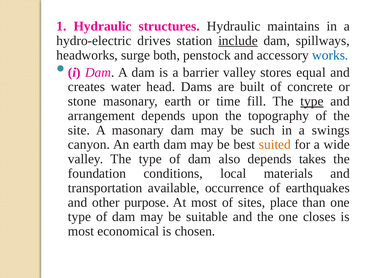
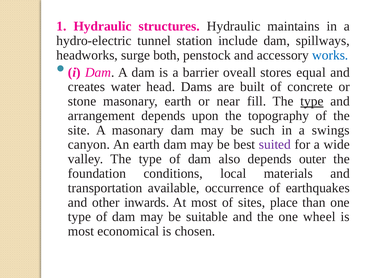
drives: drives -> tunnel (154, 41)
include underline: present -> none (238, 41)
barrier valley: valley -> oveall (240, 72)
time: time -> near (228, 101)
suited colour: orange -> purple (275, 145)
takes: takes -> outer (313, 159)
purpose: purpose -> inwards (147, 203)
closes: closes -> wheel (319, 217)
